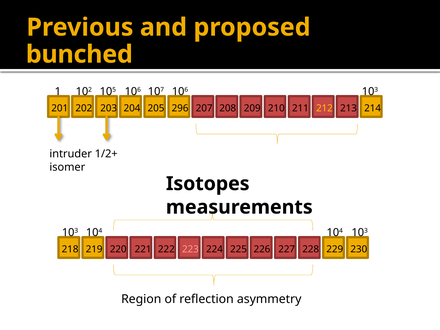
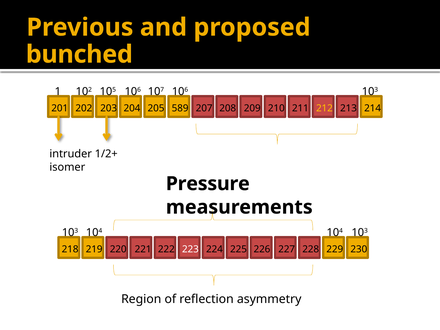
296: 296 -> 589 (180, 108)
Isotopes: Isotopes -> Pressure (208, 184)
223 colour: pink -> white (190, 249)
